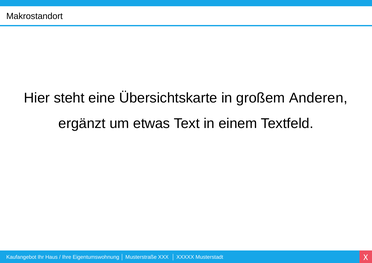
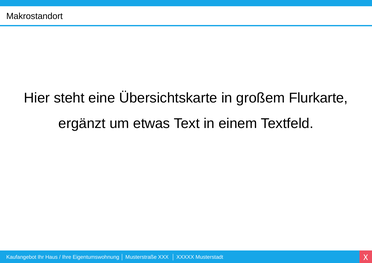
Anderen: Anderen -> Flurkarte (318, 98)
